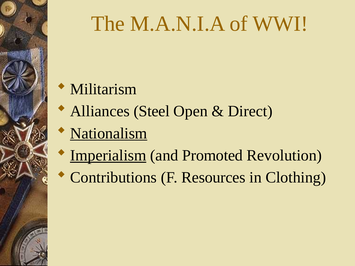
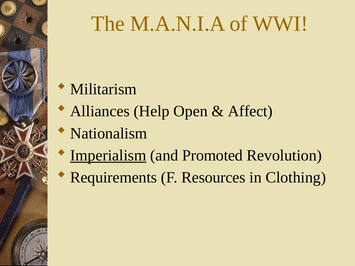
Steel: Steel -> Help (152, 111)
Direct: Direct -> Affect (250, 111)
Nationalism underline: present -> none (109, 133)
Contributions: Contributions -> Requirements (114, 178)
